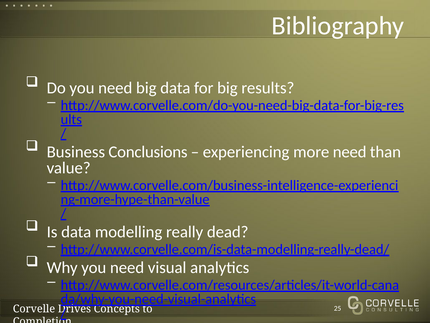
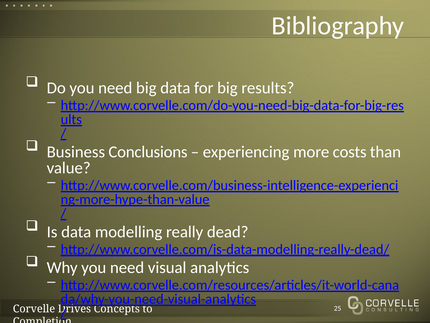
more need: need -> costs (350, 152)
